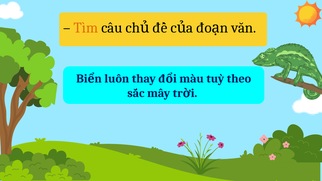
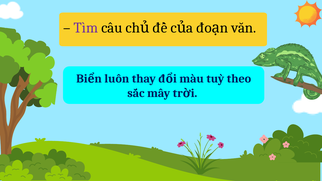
Tìm colour: orange -> purple (86, 28)
